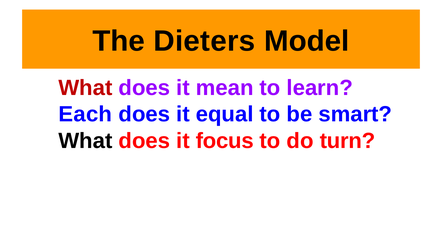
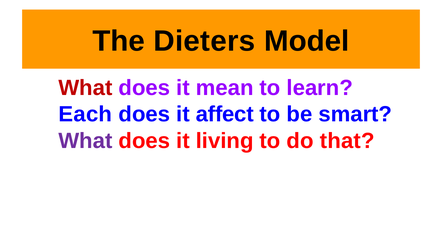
equal: equal -> affect (225, 115)
What colour: black -> purple (85, 141)
focus: focus -> living (225, 141)
turn: turn -> that (347, 141)
